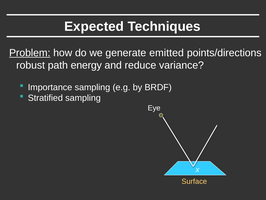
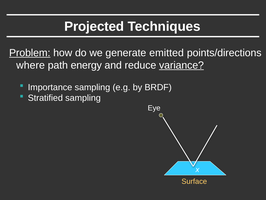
Expected: Expected -> Projected (94, 26)
robust: robust -> where (31, 65)
variance underline: none -> present (181, 65)
